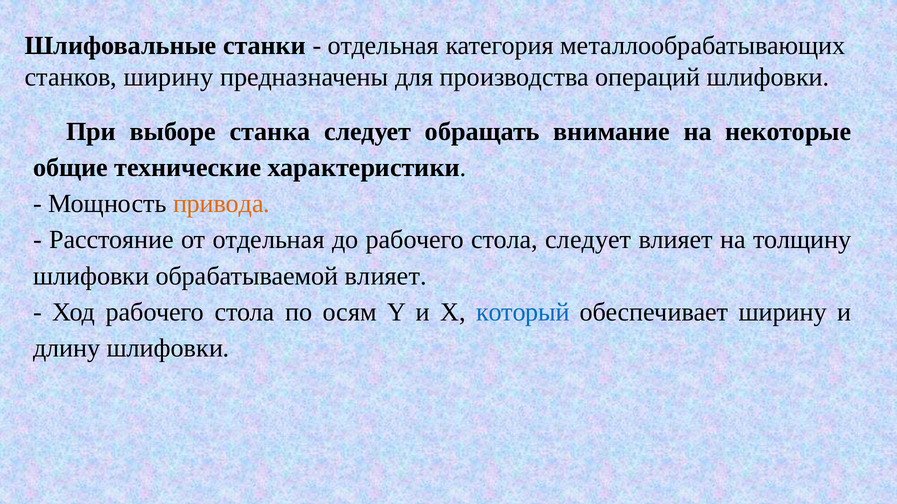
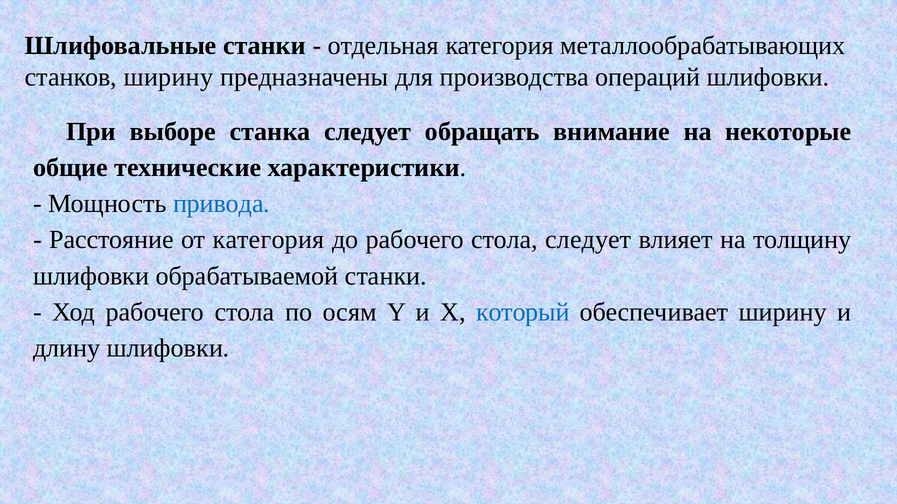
привода colour: orange -> blue (222, 204)
от отдельная: отдельная -> категория (269, 240)
обрабатываемой влияет: влияет -> станки (386, 276)
